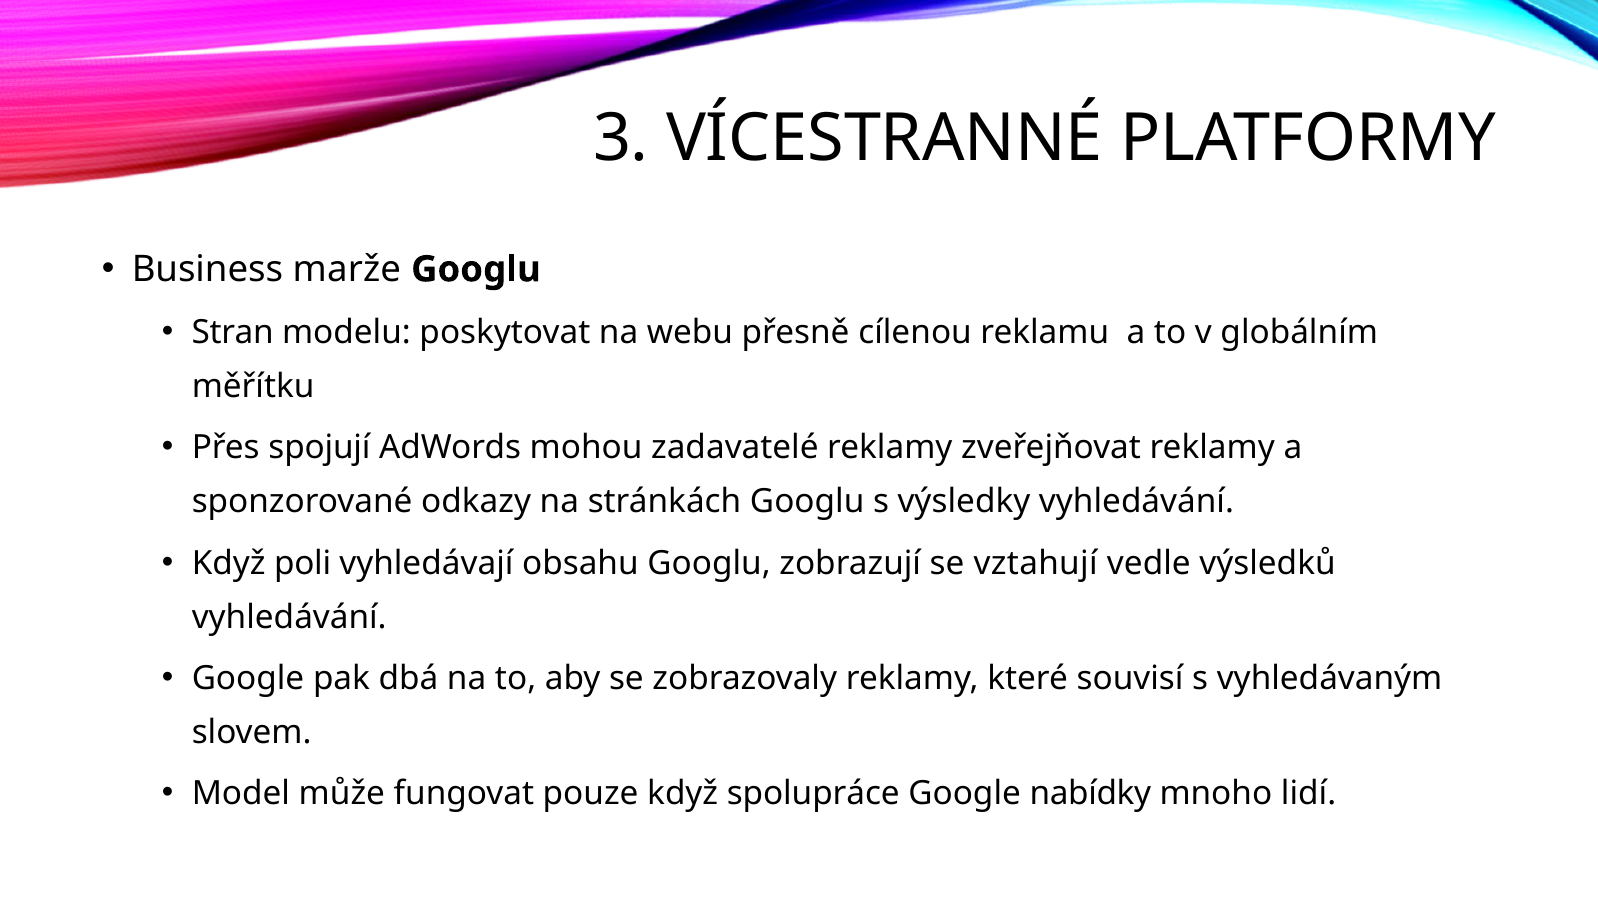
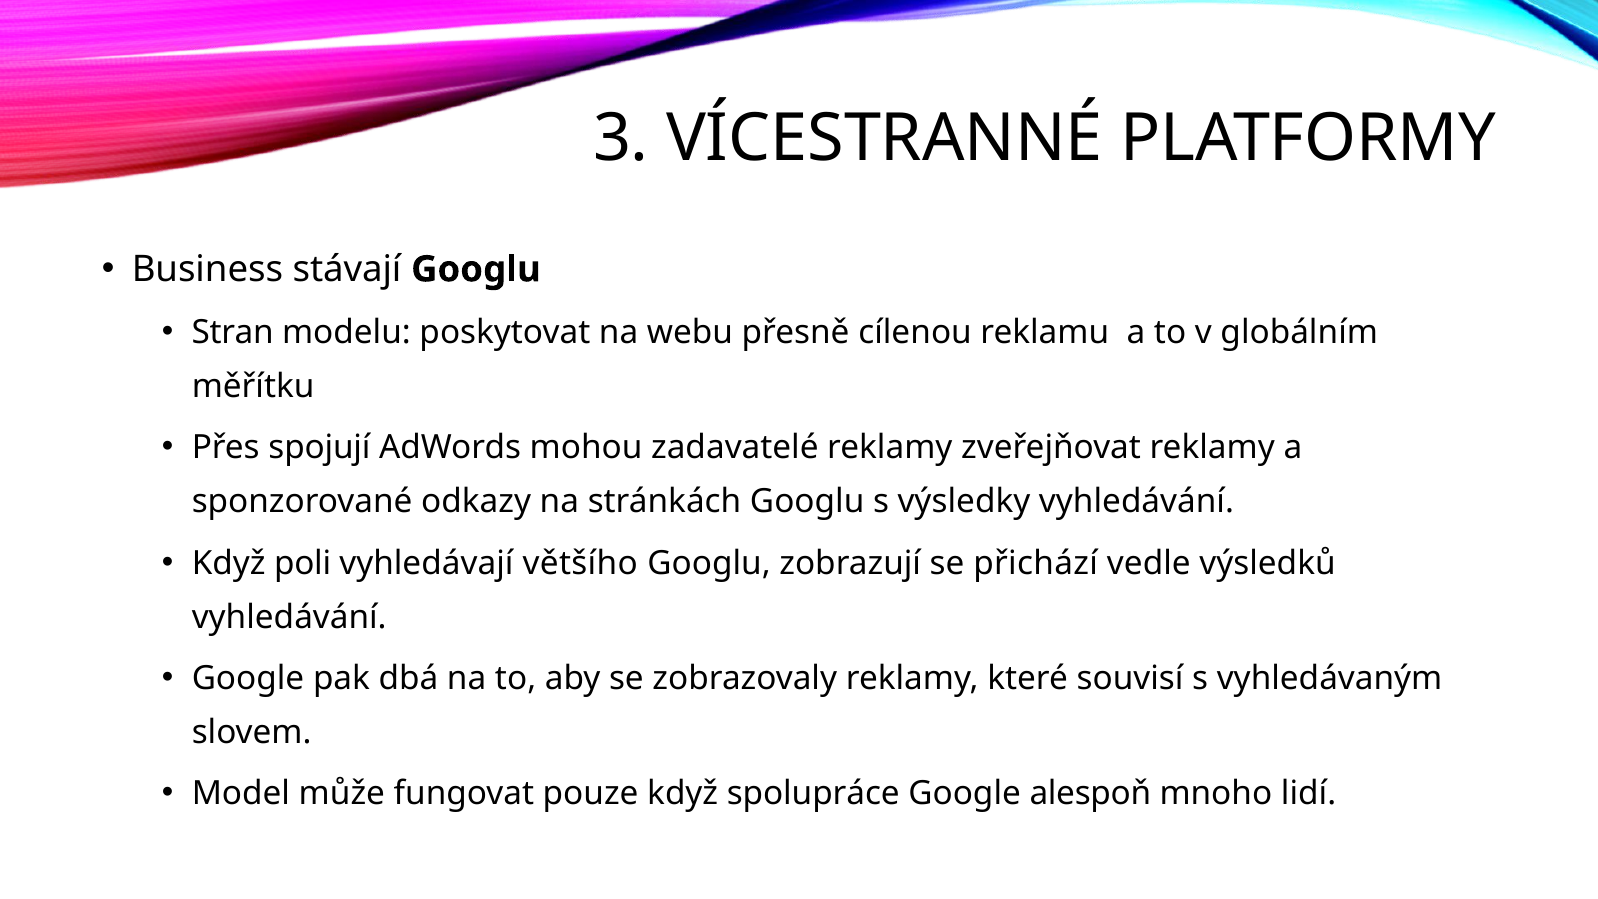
marže: marže -> stávají (347, 269)
obsahu: obsahu -> většího (580, 563)
vztahují: vztahují -> přichází (1036, 563)
nabídky: nabídky -> alespoň (1090, 794)
